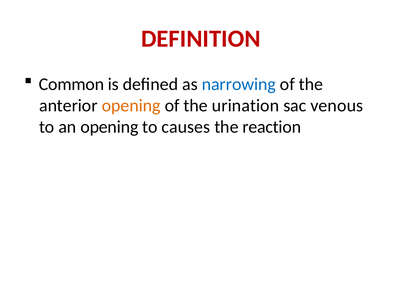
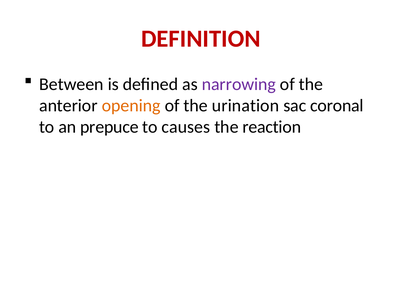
Common: Common -> Between (71, 84)
narrowing colour: blue -> purple (239, 84)
venous: venous -> coronal (337, 106)
an opening: opening -> prepuce (109, 127)
